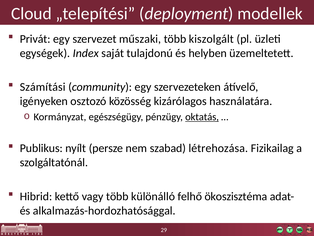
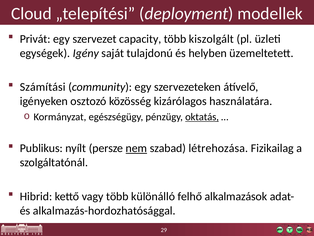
műszaki: műszaki -> capacity (140, 39)
Index: Index -> Igény (86, 53)
nem underline: none -> present (136, 148)
ökoszisztéma: ökoszisztéma -> alkalmazások (236, 196)
